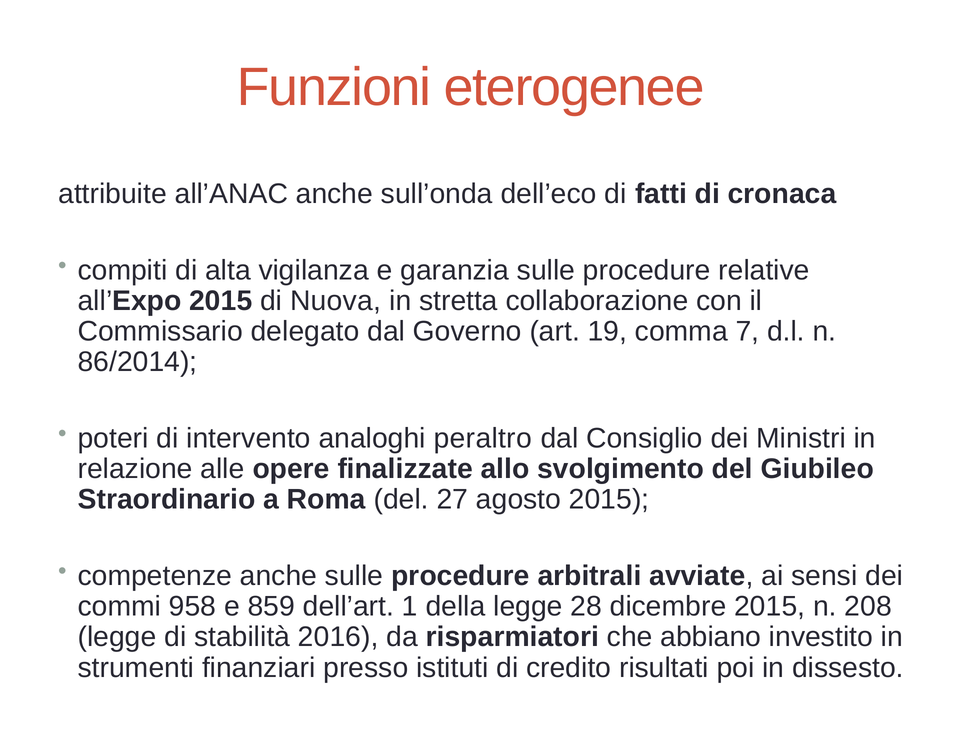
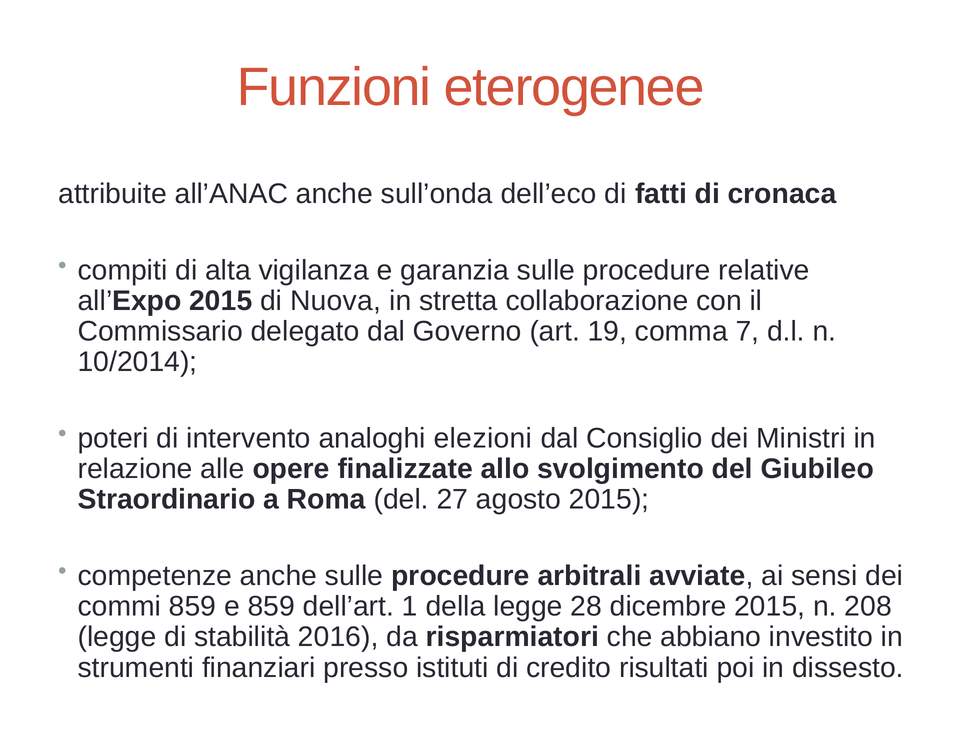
86/2014: 86/2014 -> 10/2014 (138, 362)
peraltro: peraltro -> elezioni (483, 438)
commi 958: 958 -> 859 (193, 606)
